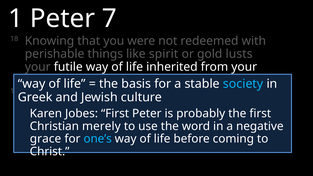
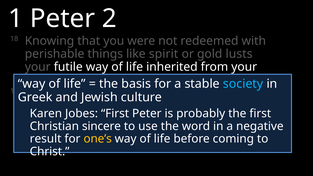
7: 7 -> 2 (109, 19)
merely: merely -> sincere (101, 126)
grace: grace -> result (46, 139)
one’s colour: light blue -> yellow (98, 139)
